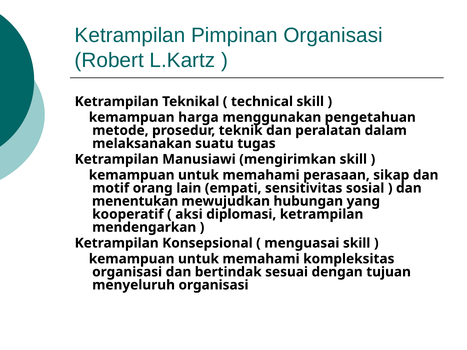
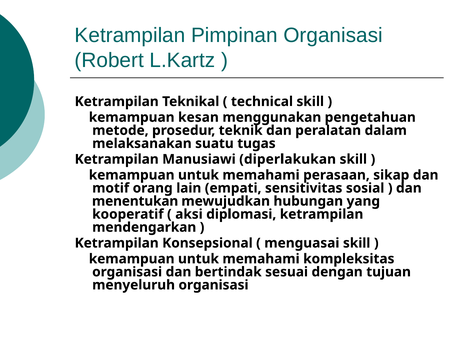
harga: harga -> kesan (198, 117)
mengirimkan: mengirimkan -> diperlakukan (288, 159)
